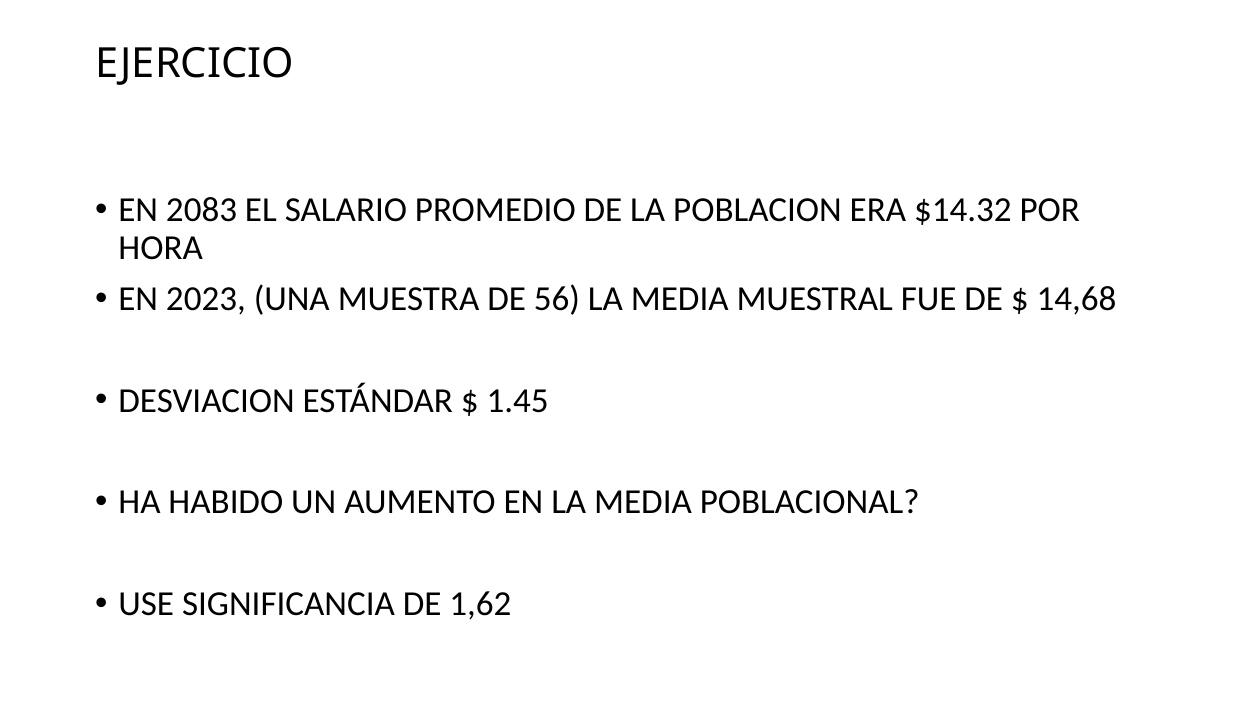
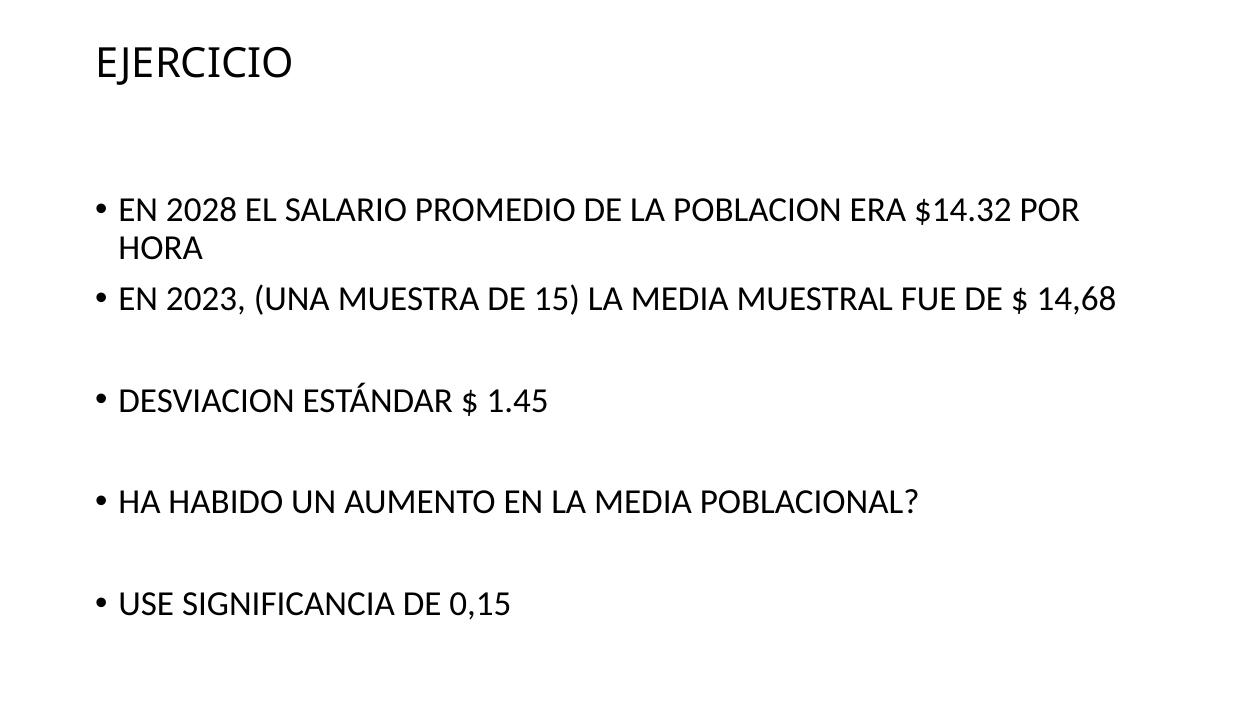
2083: 2083 -> 2028 (202, 210)
56: 56 -> 15 (557, 299)
1,62: 1,62 -> 0,15 (480, 604)
